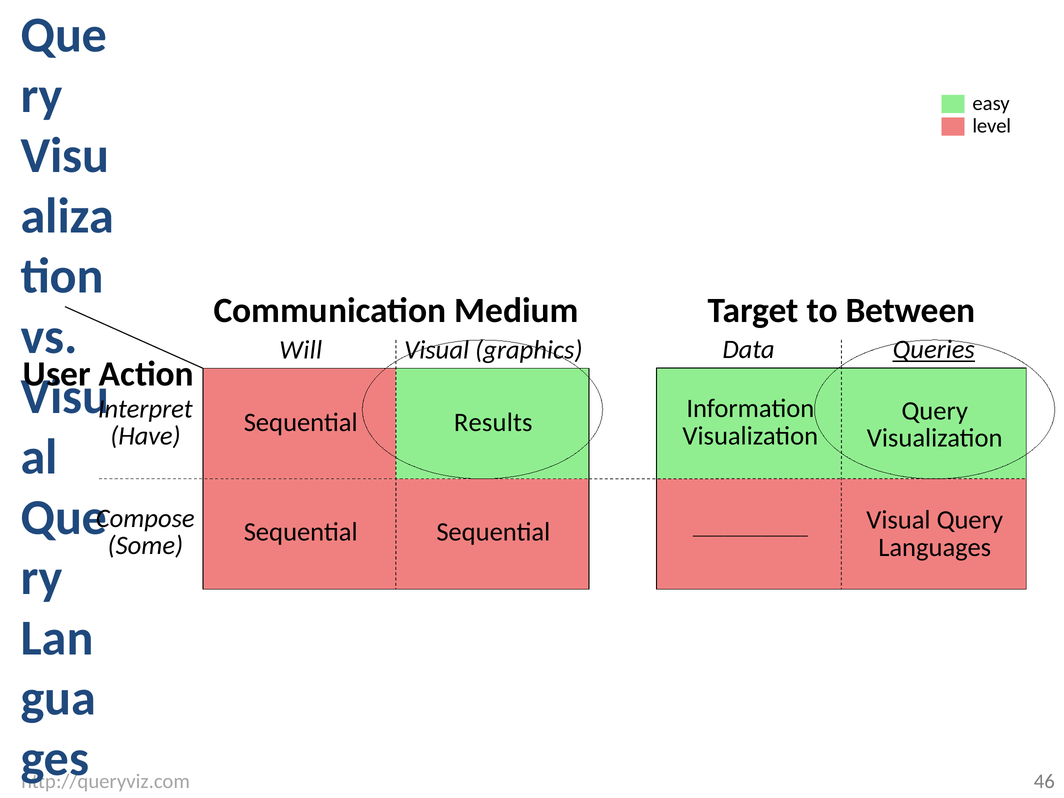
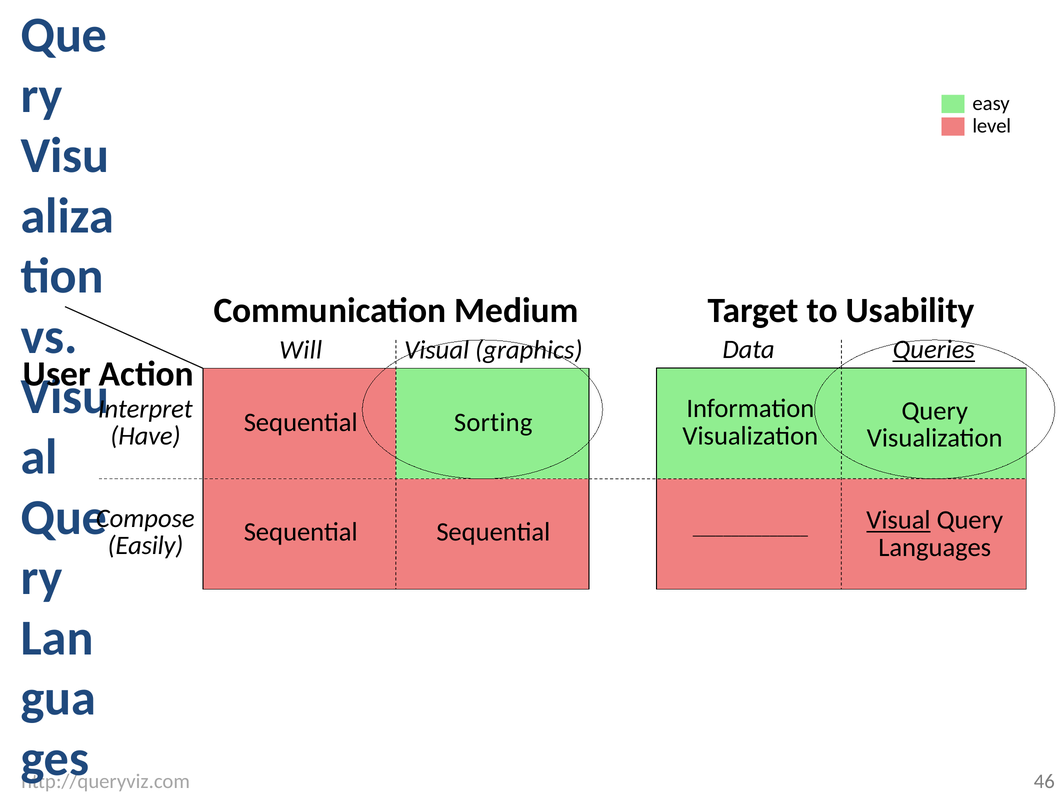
Between: Between -> Usability (910, 311)
Results: Results -> Sorting (493, 422)
Visual underline: none -> present (898, 520)
Some: Some -> Easily (145, 545)
